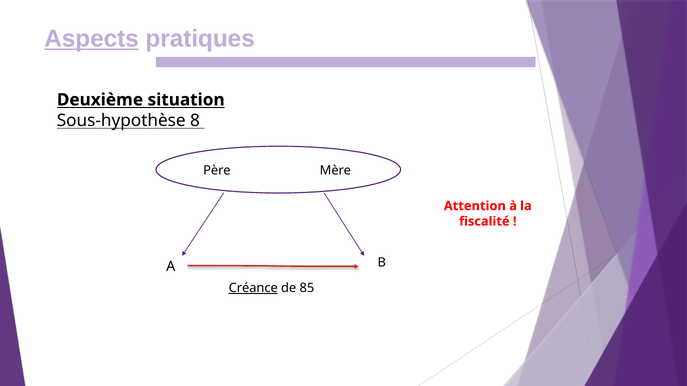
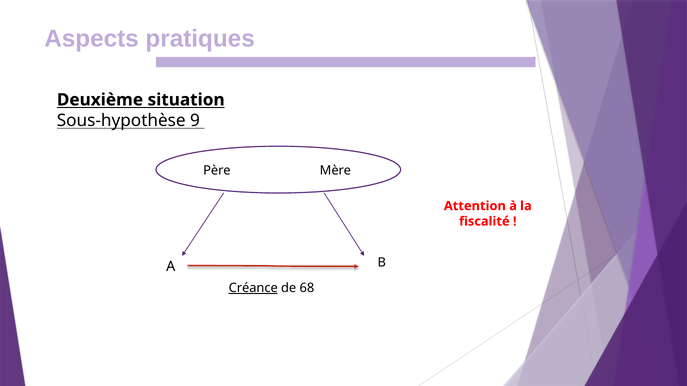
Aspects underline: present -> none (92, 39)
8: 8 -> 9 (195, 121)
85: 85 -> 68 (307, 288)
